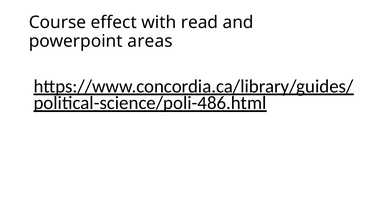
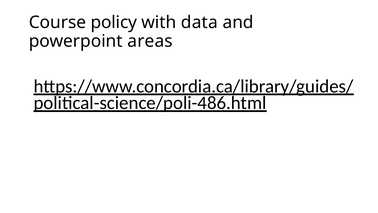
effect: effect -> policy (114, 22)
read: read -> data (199, 22)
